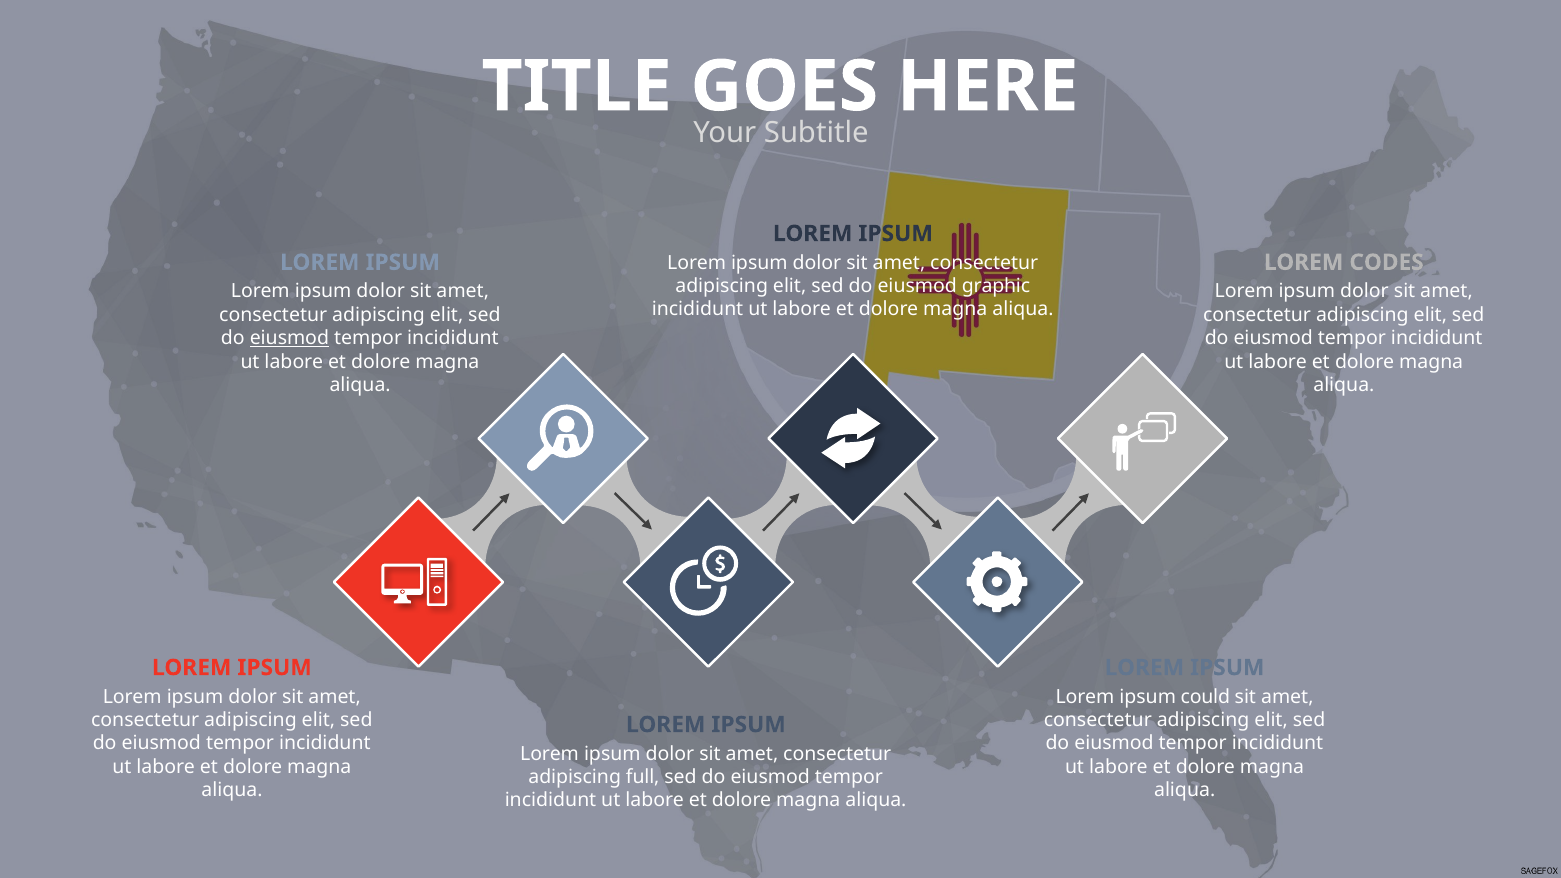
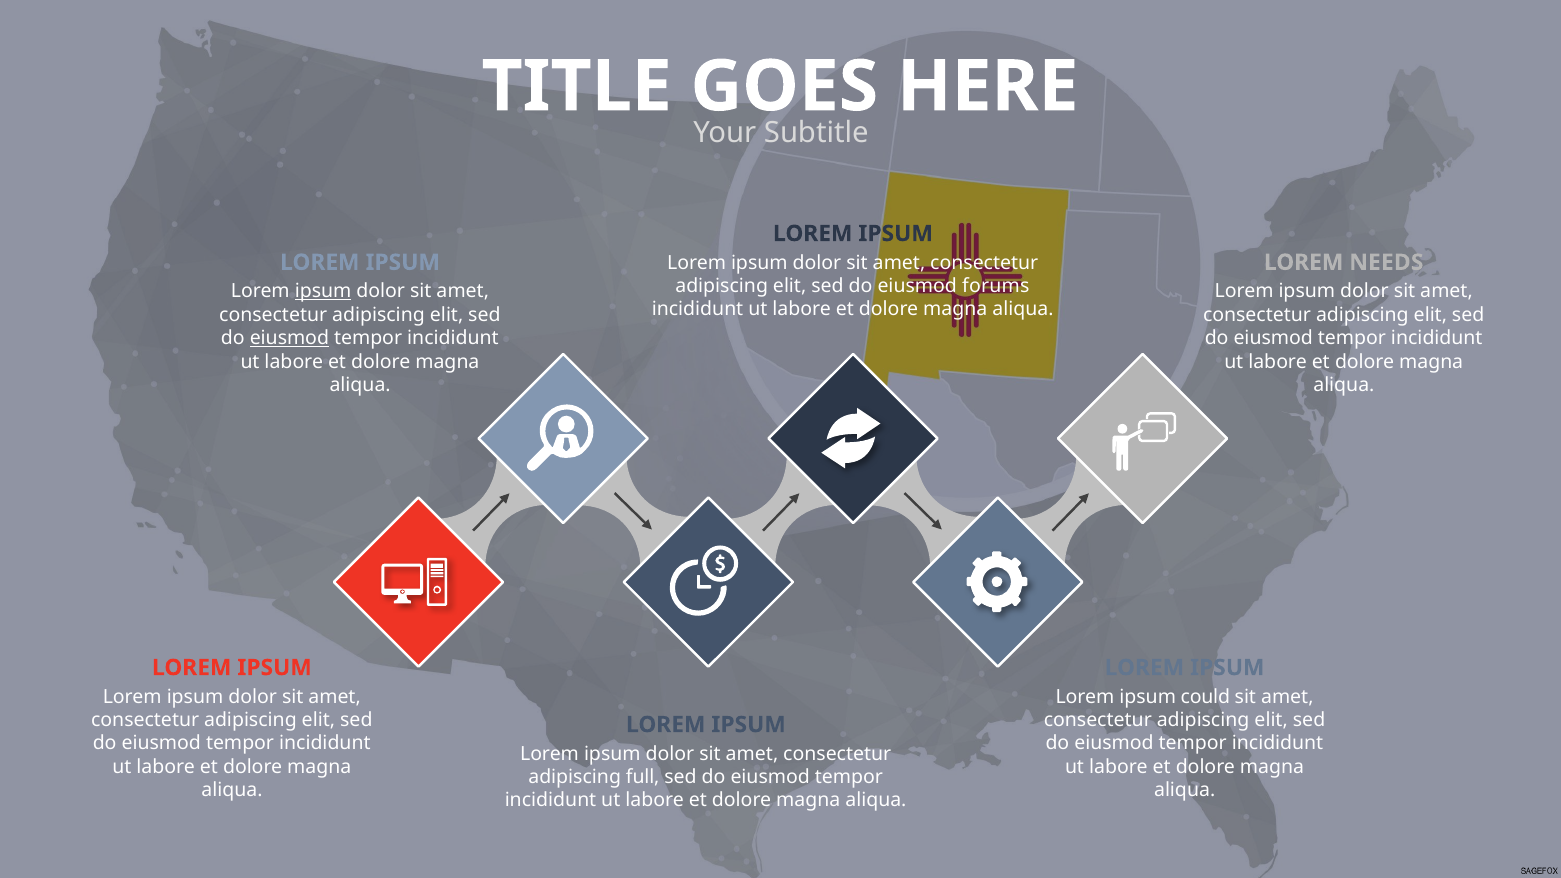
CODES: CODES -> NEEDS (1386, 262)
graphic: graphic -> forums (996, 286)
ipsum underline: none -> present (323, 291)
